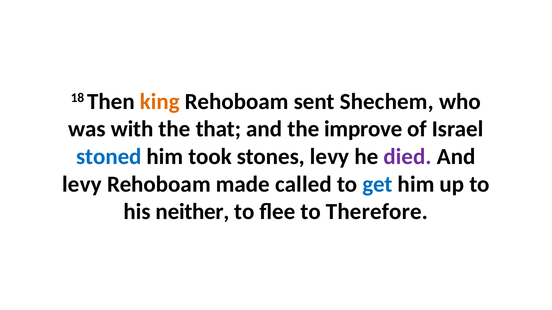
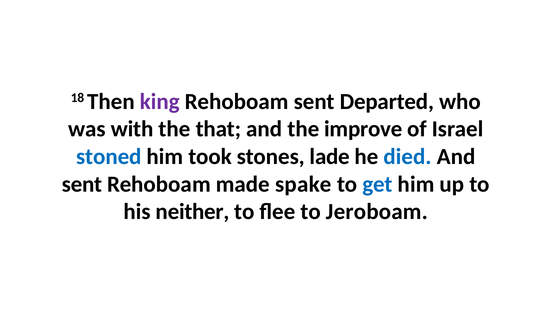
king colour: orange -> purple (160, 102)
Shechem: Shechem -> Departed (387, 102)
stones levy: levy -> lade (330, 157)
died colour: purple -> blue (408, 157)
levy: levy -> sent (82, 184)
called: called -> spake (303, 184)
Therefore: Therefore -> Jeroboam (377, 212)
